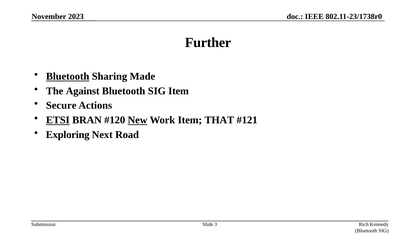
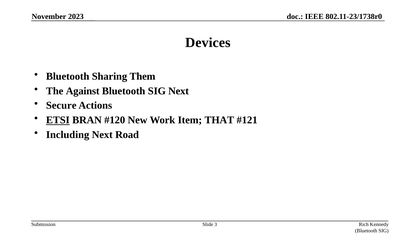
Further: Further -> Devices (208, 43)
Bluetooth underline: present -> none (68, 76)
Made: Made -> Them (143, 76)
SIG Item: Item -> Next (179, 91)
New underline: present -> none (138, 120)
Exploring: Exploring -> Including (68, 135)
